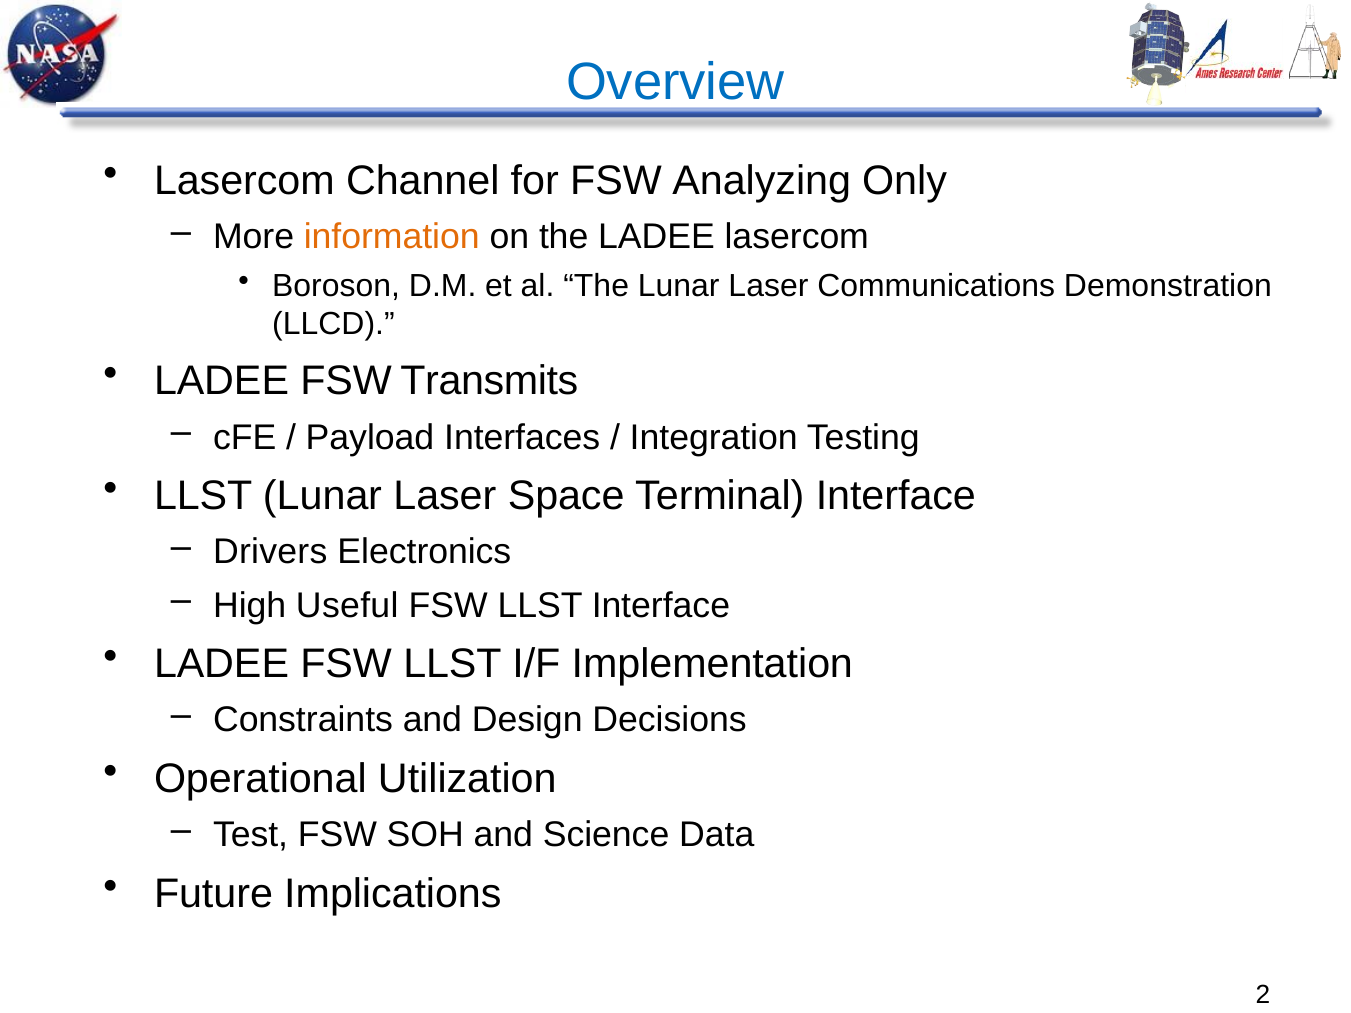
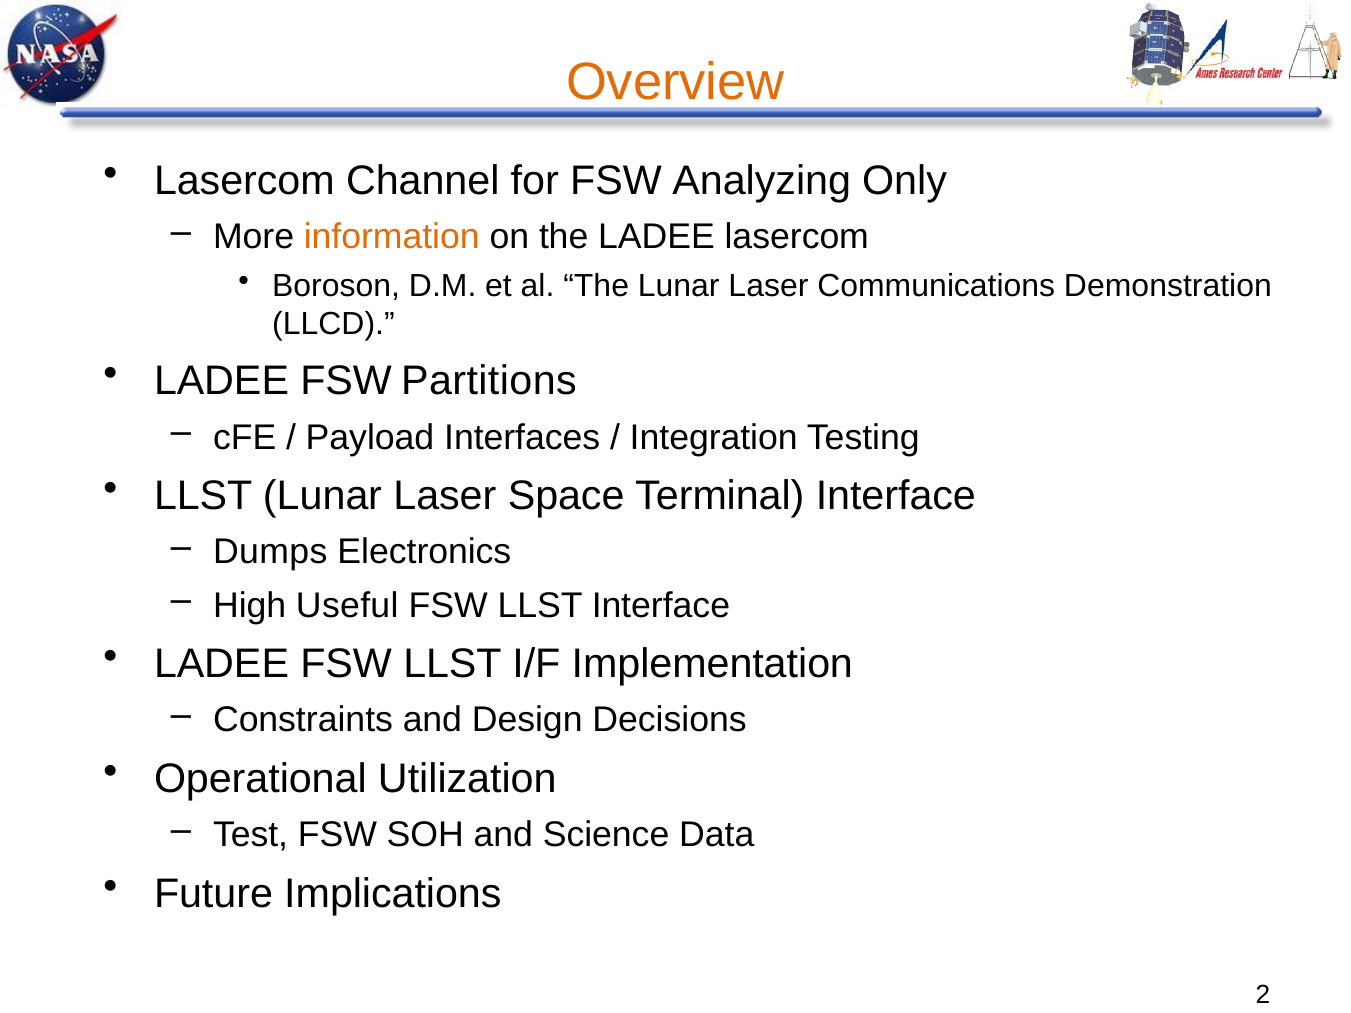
Overview colour: blue -> orange (675, 82)
Transmits: Transmits -> Partitions (489, 381)
Drivers: Drivers -> Dumps (270, 552)
